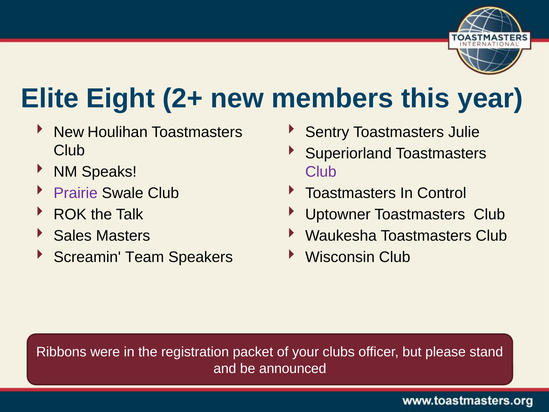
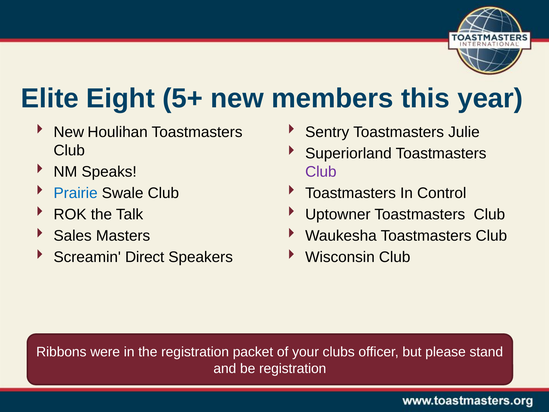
2+: 2+ -> 5+ (183, 98)
Prairie colour: purple -> blue (76, 193)
Team: Team -> Direct (145, 257)
be announced: announced -> registration (293, 368)
